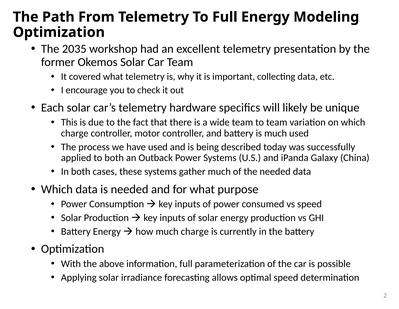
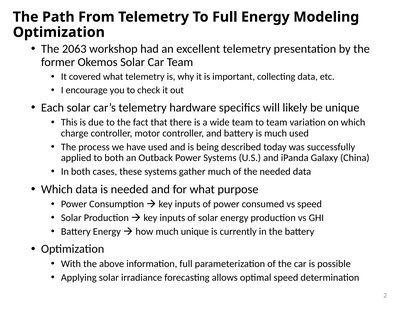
2035: 2035 -> 2063 (74, 49)
much charge: charge -> unique (195, 231)
